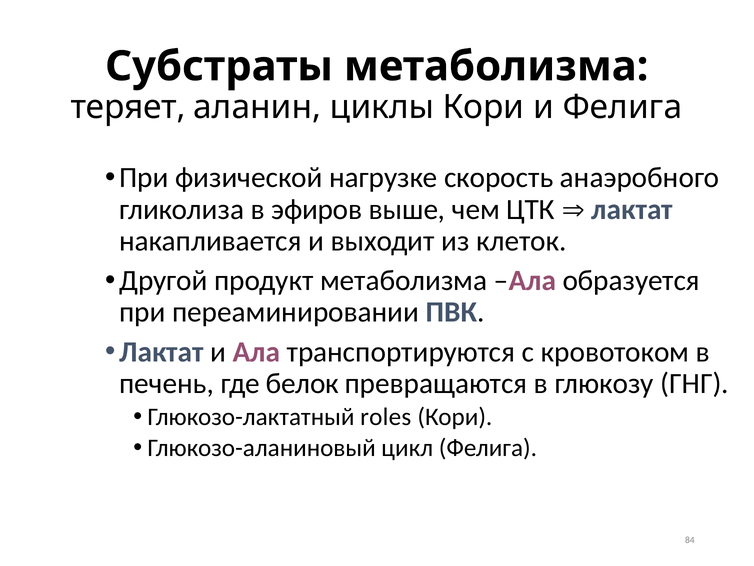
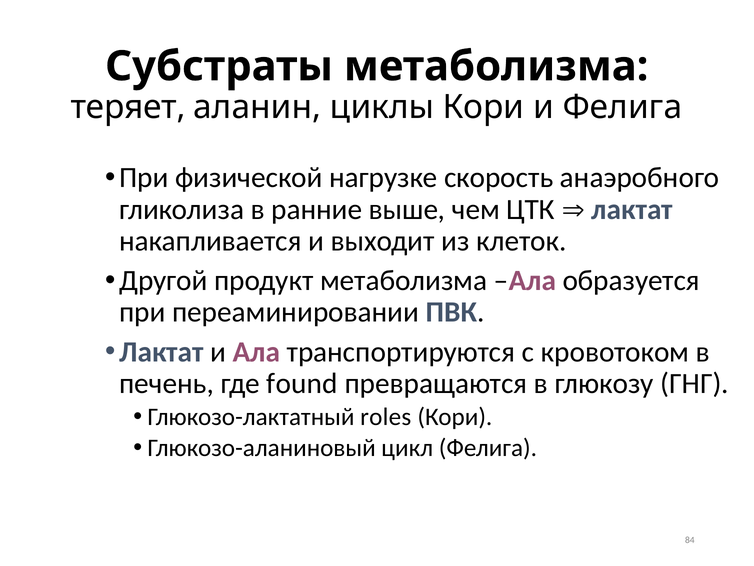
эфиров: эфиров -> ранние (317, 209)
белок: белок -> found (302, 383)
